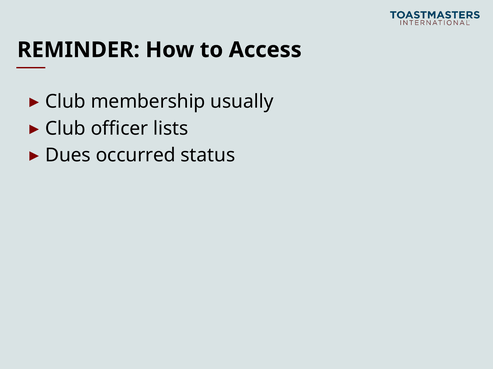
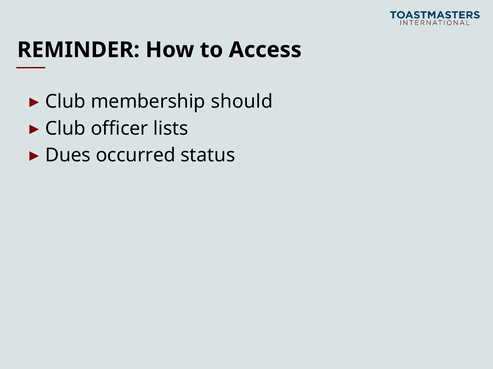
usually: usually -> should (242, 102)
